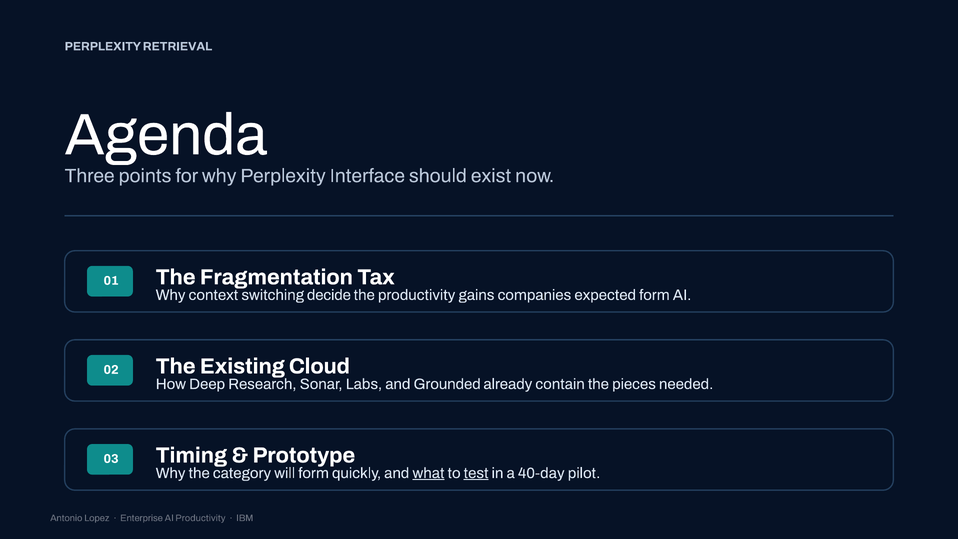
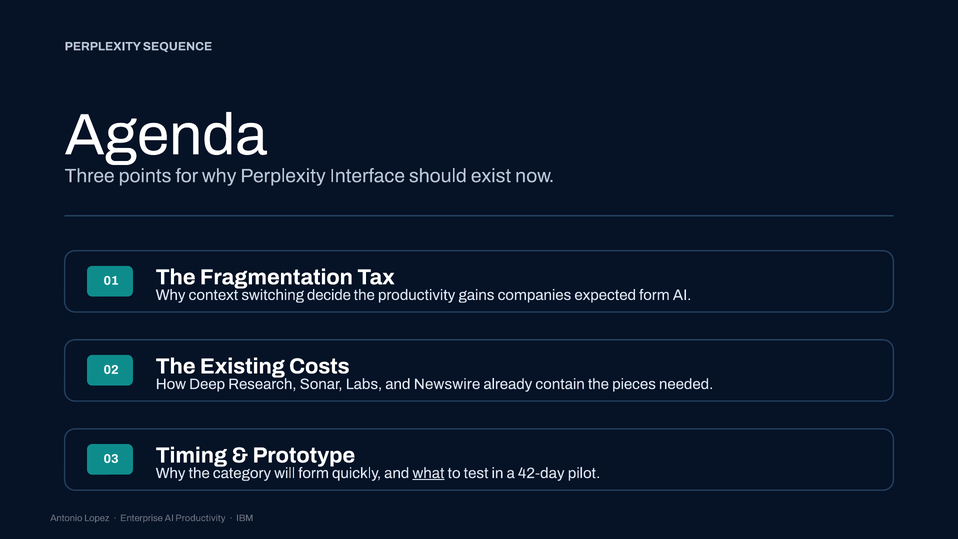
RETRIEVAL: RETRIEVAL -> SEQUENCE (178, 46)
Cloud: Cloud -> Costs (319, 366)
Grounded: Grounded -> Newswire (447, 384)
test underline: present -> none (476, 473)
40-day: 40-day -> 42-day (541, 473)
